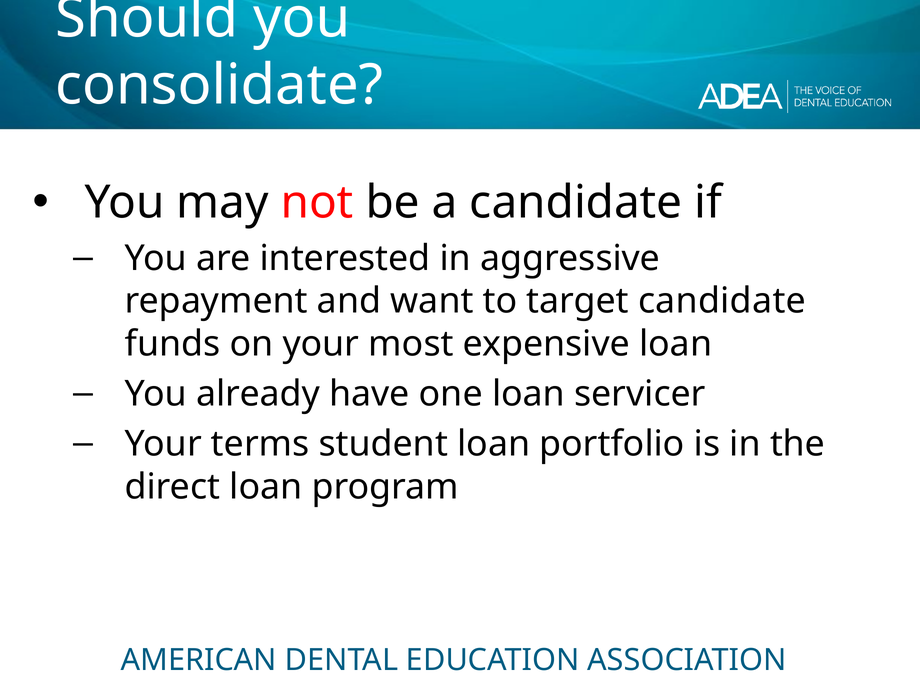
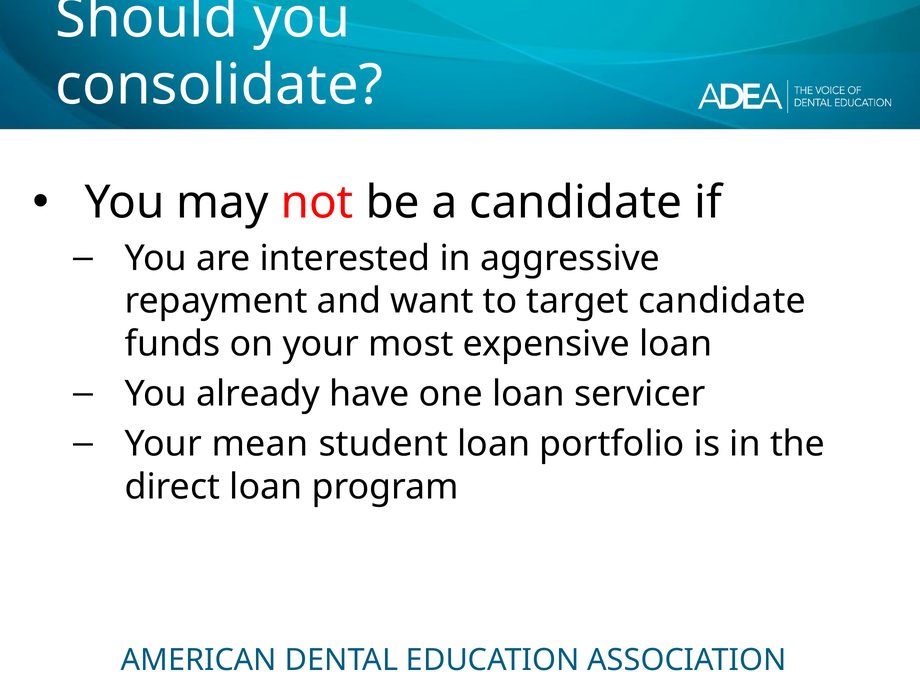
terms: terms -> mean (260, 444)
